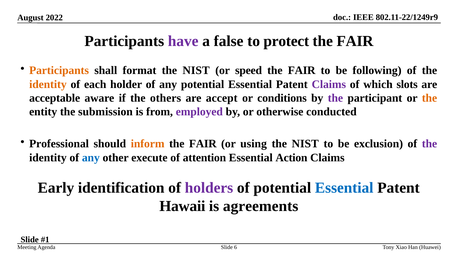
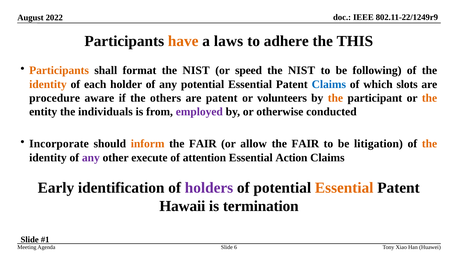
have colour: purple -> orange (183, 41)
false: false -> laws (228, 41)
protect: protect -> adhere (286, 41)
FAIR: FAIR -> THIS (355, 41)
FAIR: FAIR -> NIST (302, 70)
Claims colour: purple -> blue (329, 84)
acceptable: acceptable -> procedure (55, 98)
are accept: accept -> patent (222, 98)
conditions: conditions -> volunteers (282, 98)
the colour: purple -> orange (335, 98)
submission: submission -> individuals (105, 112)
Professional: Professional -> Incorporate (59, 144)
using: using -> allow (254, 144)
NIST: NIST -> FAIR (305, 144)
exclusion: exclusion -> litigation (378, 144)
the colour: purple -> orange (430, 144)
any colour: blue -> purple (91, 157)
Essential colour: blue -> orange (344, 187)
agreements: agreements -> termination (261, 206)
